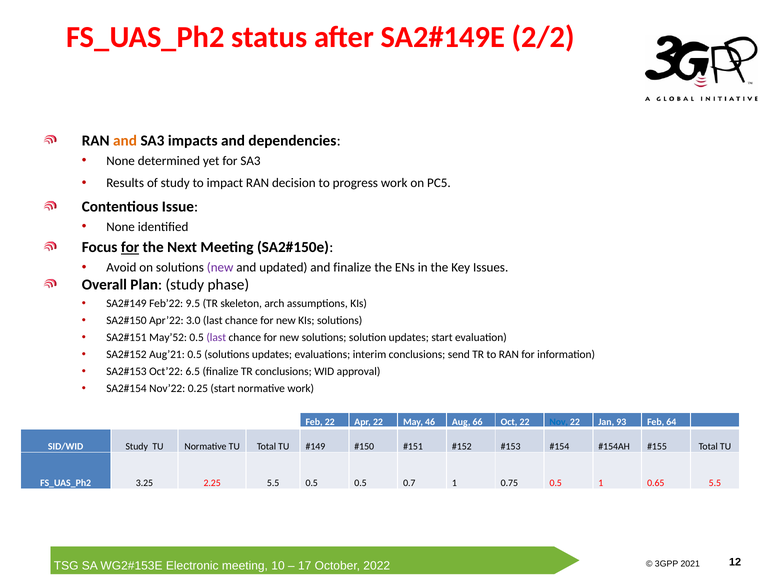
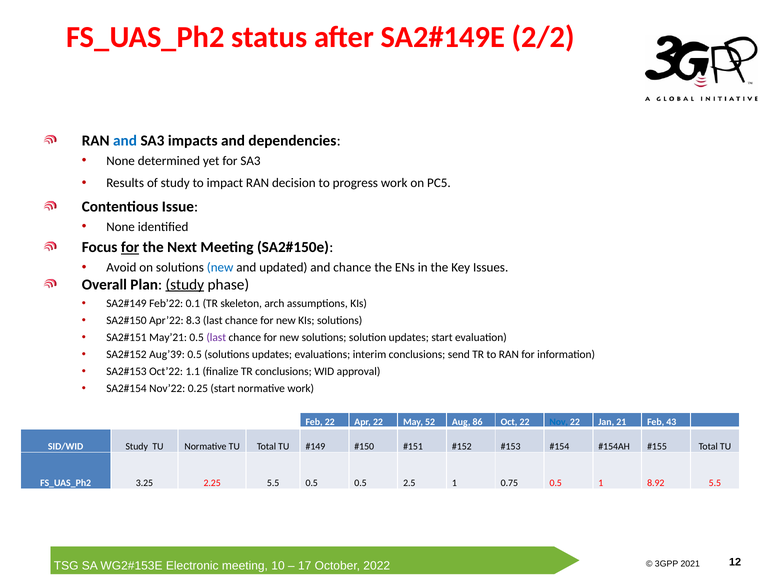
and colour: orange -> blue (125, 141)
new colour: purple -> blue (220, 267)
and finalize: finalize -> chance (352, 267)
study underline: none -> present (185, 285)
9.5: 9.5 -> 0.1 (193, 304)
3.0: 3.0 -> 8.3 (193, 321)
May’52: May’52 -> May’21 (168, 338)
Aug’21: Aug’21 -> Aug’39 (167, 354)
6.5: 6.5 -> 1.1 (193, 371)
46: 46 -> 52 (430, 422)
66: 66 -> 86 (478, 422)
93: 93 -> 21 (621, 422)
64: 64 -> 43 (671, 422)
0.7: 0.7 -> 2.5 (409, 483)
0.65: 0.65 -> 8.92 (656, 483)
